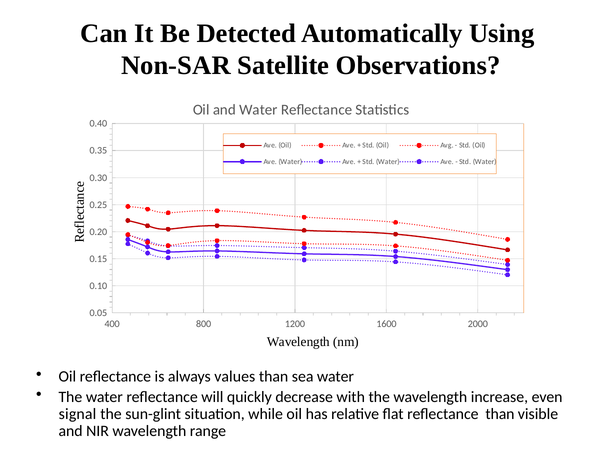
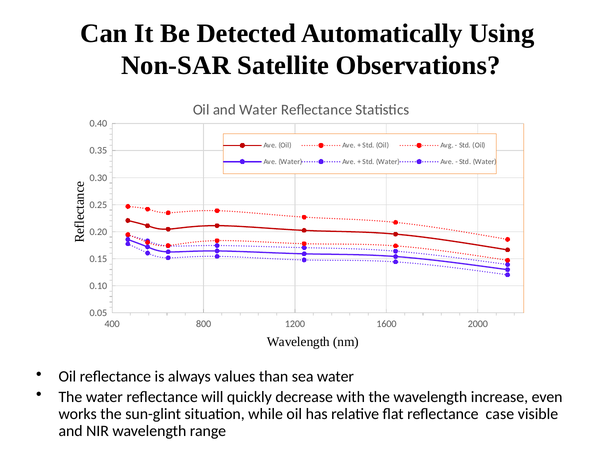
signal: signal -> works (78, 414)
reflectance than: than -> case (500, 414)
